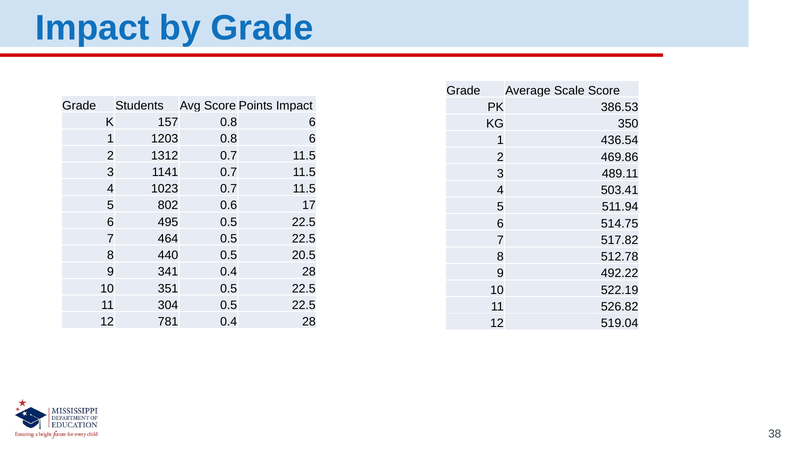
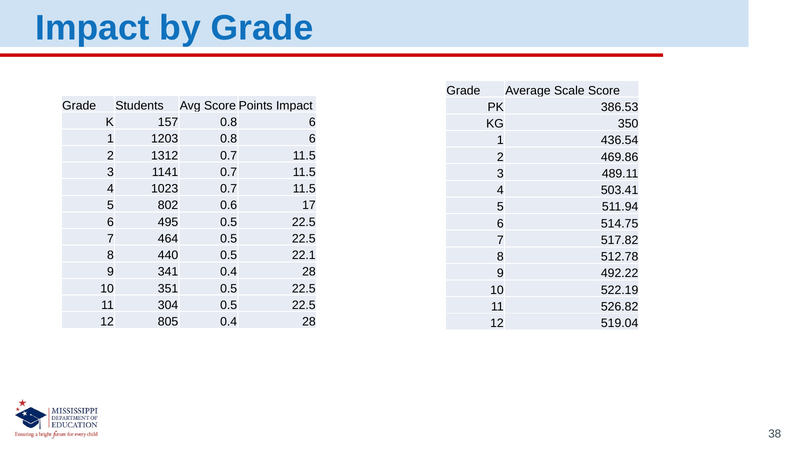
20.5: 20.5 -> 22.1 (304, 256)
781: 781 -> 805 (168, 322)
